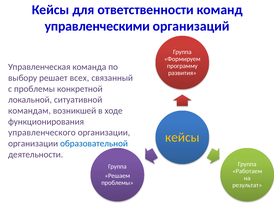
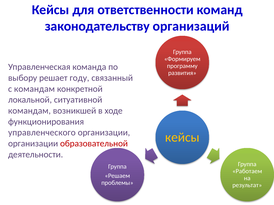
управленческими: управленческими -> законодательству (97, 26)
всех: всех -> году (79, 78)
с проблемы: проблемы -> командам (34, 89)
образовательной colour: blue -> red (94, 144)
